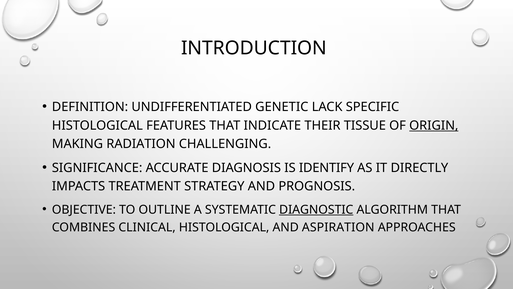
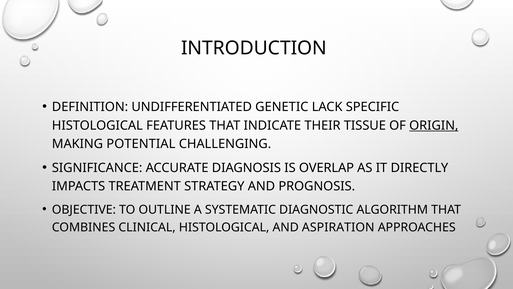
RADIATION: RADIATION -> POTENTIAL (141, 144)
IDENTIFY: IDENTIFY -> OVERLAP (326, 168)
DIAGNOSTIC underline: present -> none (316, 209)
